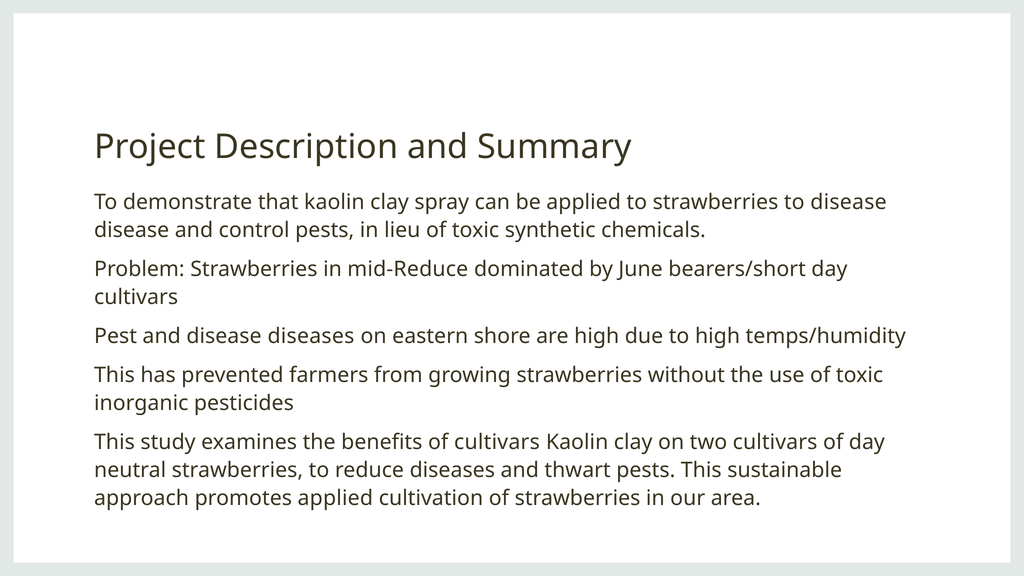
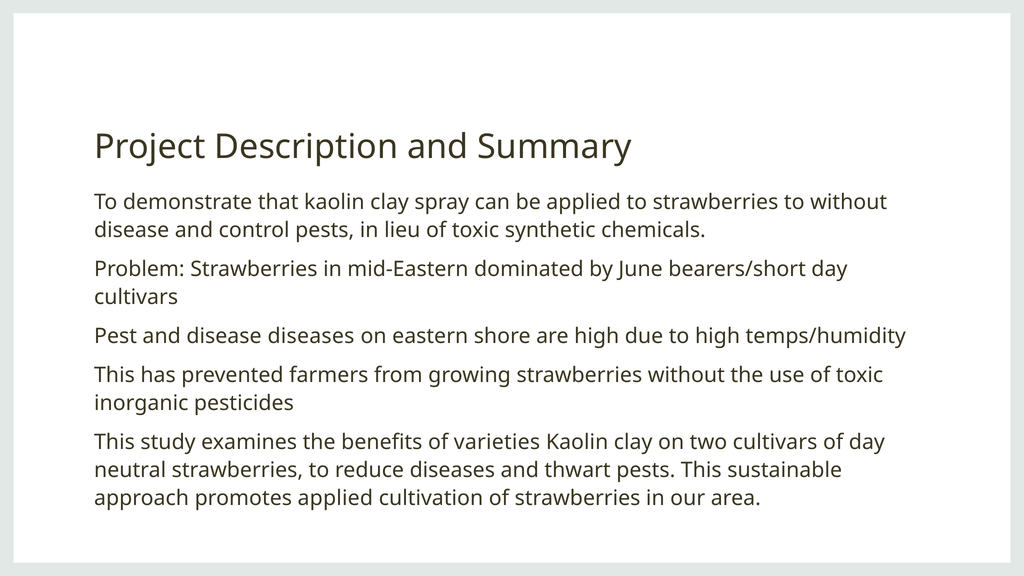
to disease: disease -> without (849, 202)
mid-Reduce: mid-Reduce -> mid-Eastern (408, 269)
of cultivars: cultivars -> varieties (497, 442)
